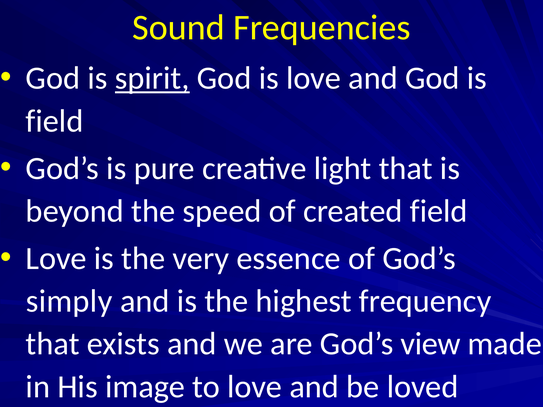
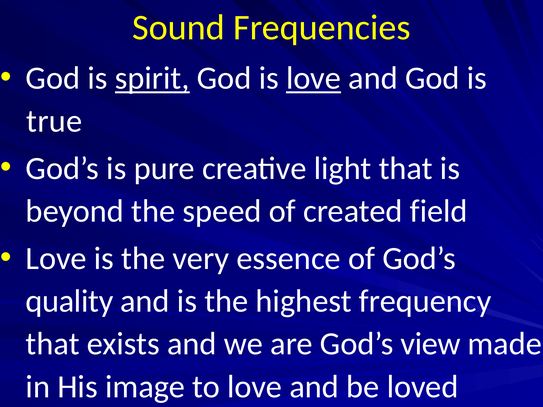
love underline: none -> present (314, 78)
field: field -> true (54, 121)
simply: simply -> quality (69, 301)
